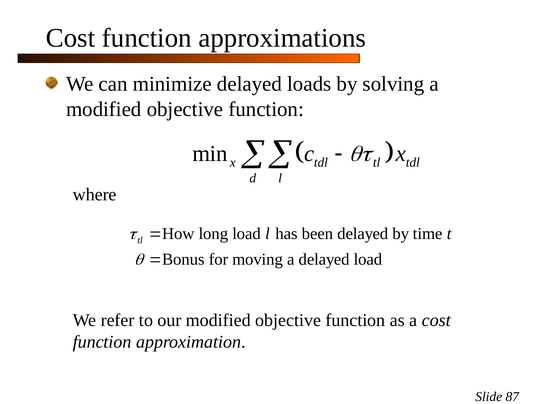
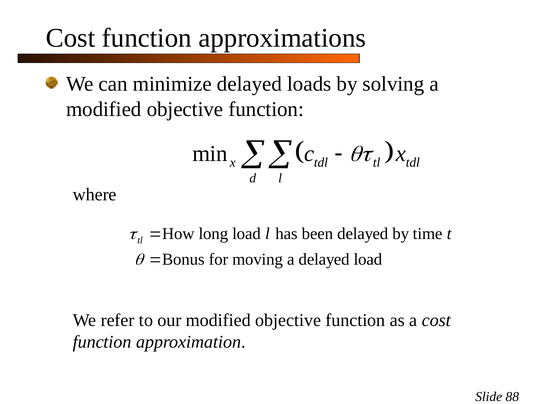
87: 87 -> 88 (512, 397)
